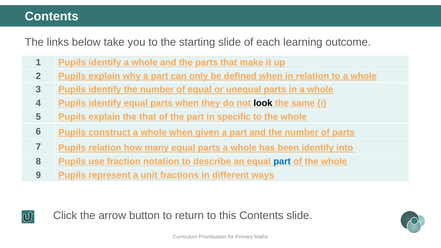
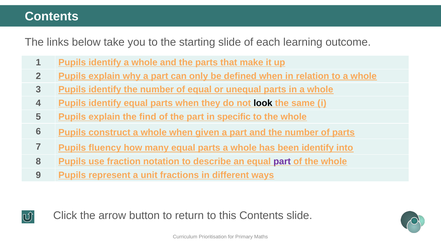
the that: that -> find (148, 117)
Pupils relation: relation -> fluency (105, 148)
part colour: blue -> purple (282, 162)
